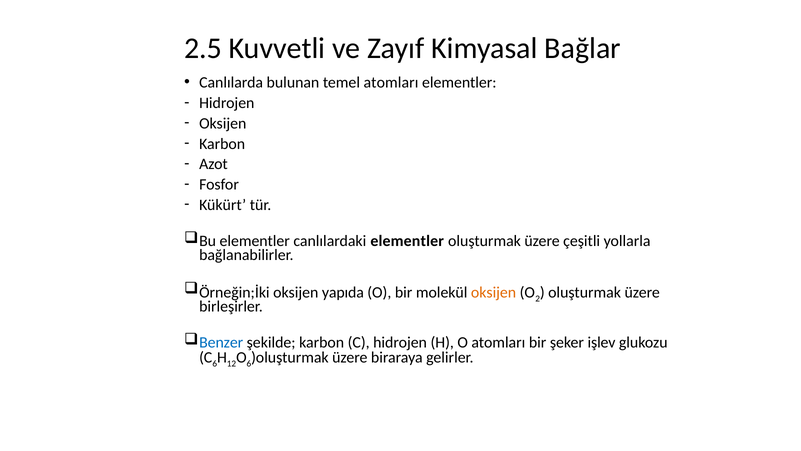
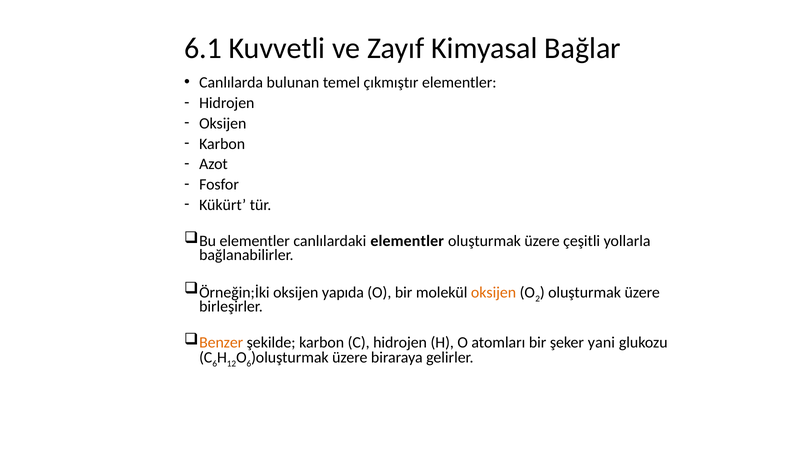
2.5: 2.5 -> 6.1 (203, 48)
temel atomları: atomları -> çıkmıştır (391, 83)
Benzer colour: blue -> orange (221, 342)
işlev: işlev -> yani (601, 342)
